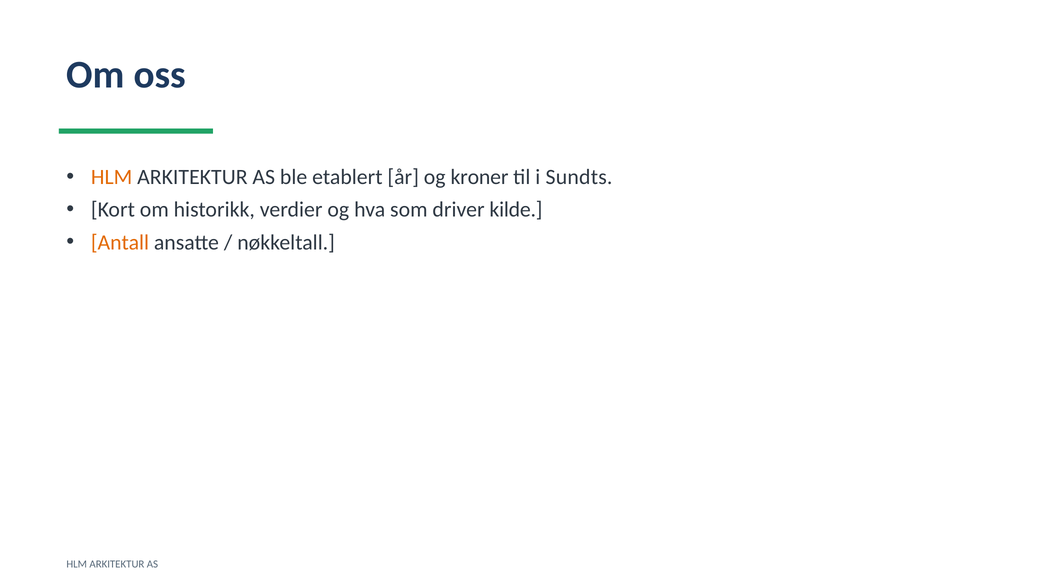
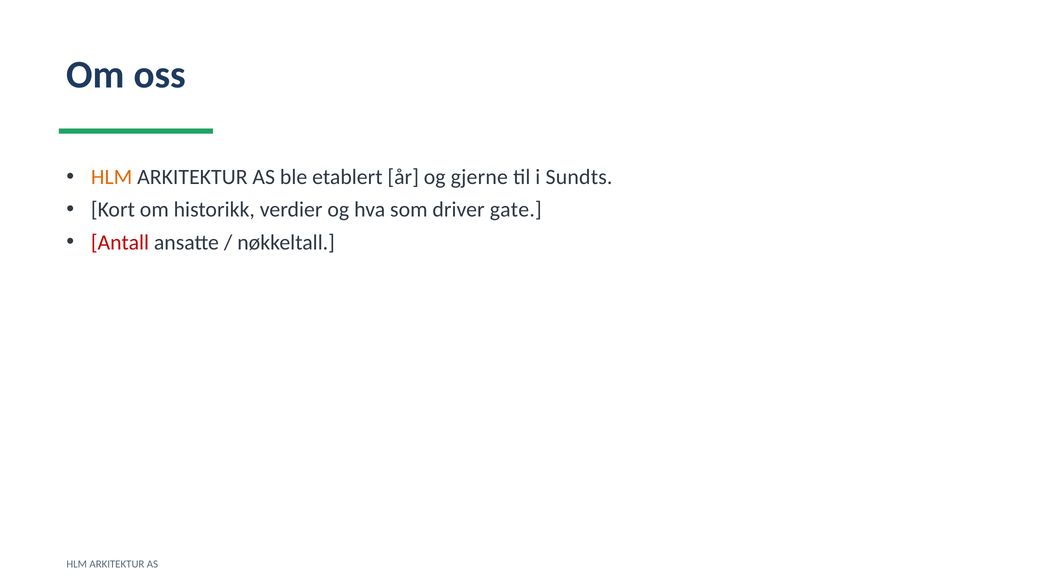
kroner: kroner -> gjerne (479, 177)
kilde: kilde -> gate (516, 210)
Antall colour: orange -> red (120, 242)
